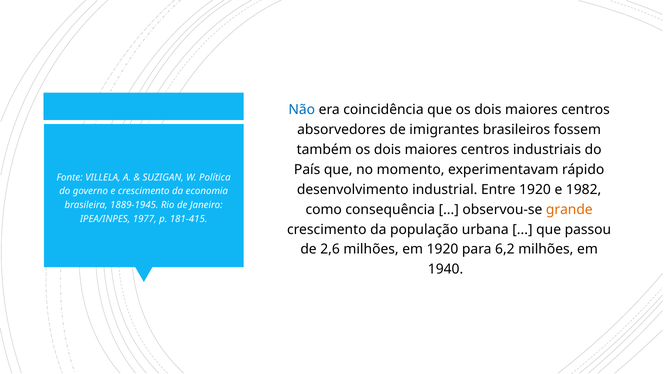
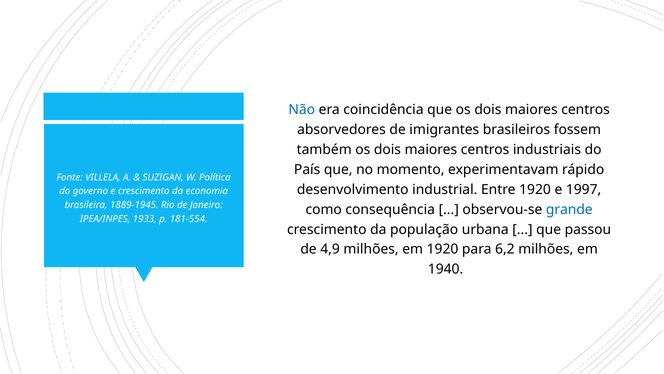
1982: 1982 -> 1997 (584, 189)
grande colour: orange -> blue (569, 209)
1977: 1977 -> 1933 (145, 219)
181-415: 181-415 -> 181-554 (189, 219)
2,6: 2,6 -> 4,9 (330, 249)
